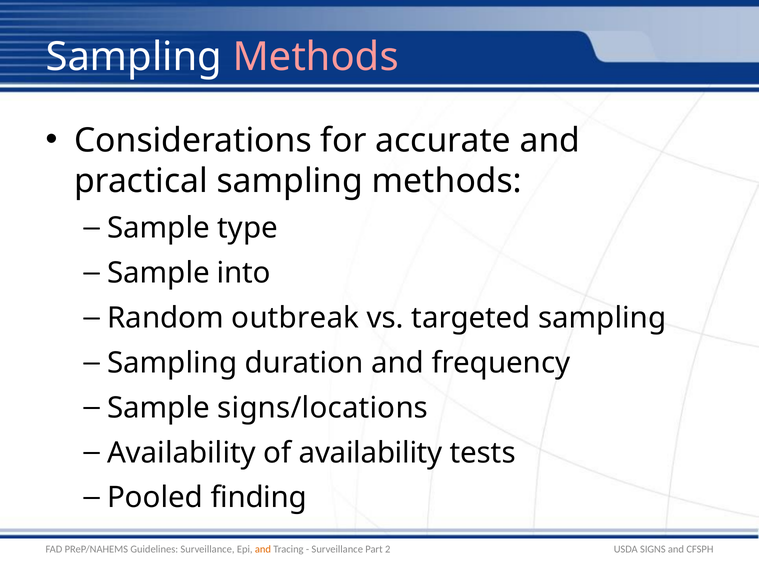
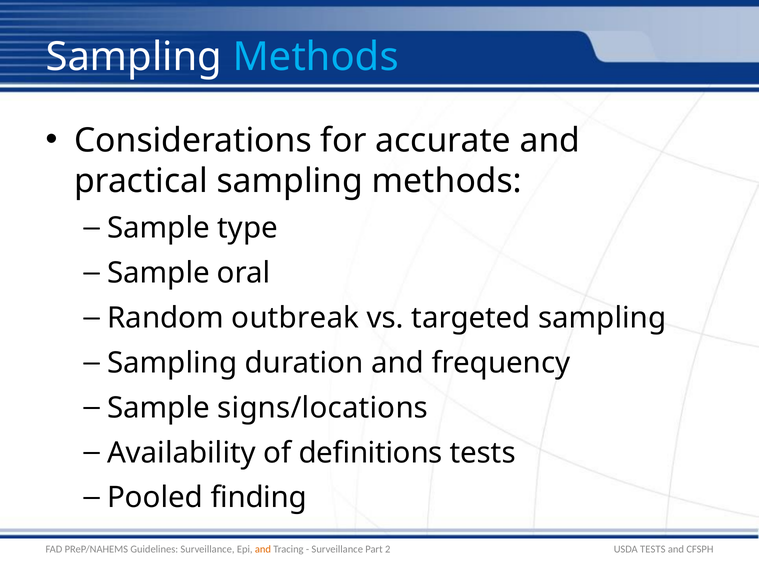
Methods colour: pink -> light blue (316, 57)
into: into -> oral (244, 273)
of availability: availability -> definitions (371, 452)
USDA SIGNS: SIGNS -> TESTS (653, 548)
